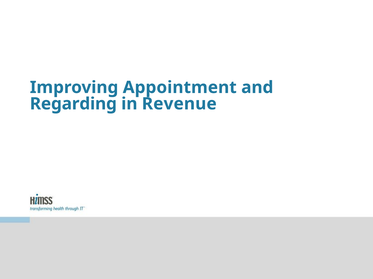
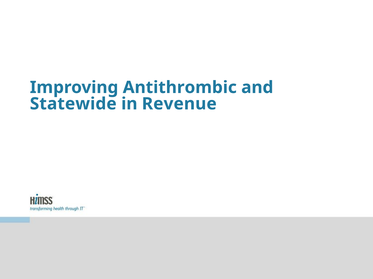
Appointment: Appointment -> Antithrombic (180, 88)
Regarding: Regarding -> Statewide (73, 104)
